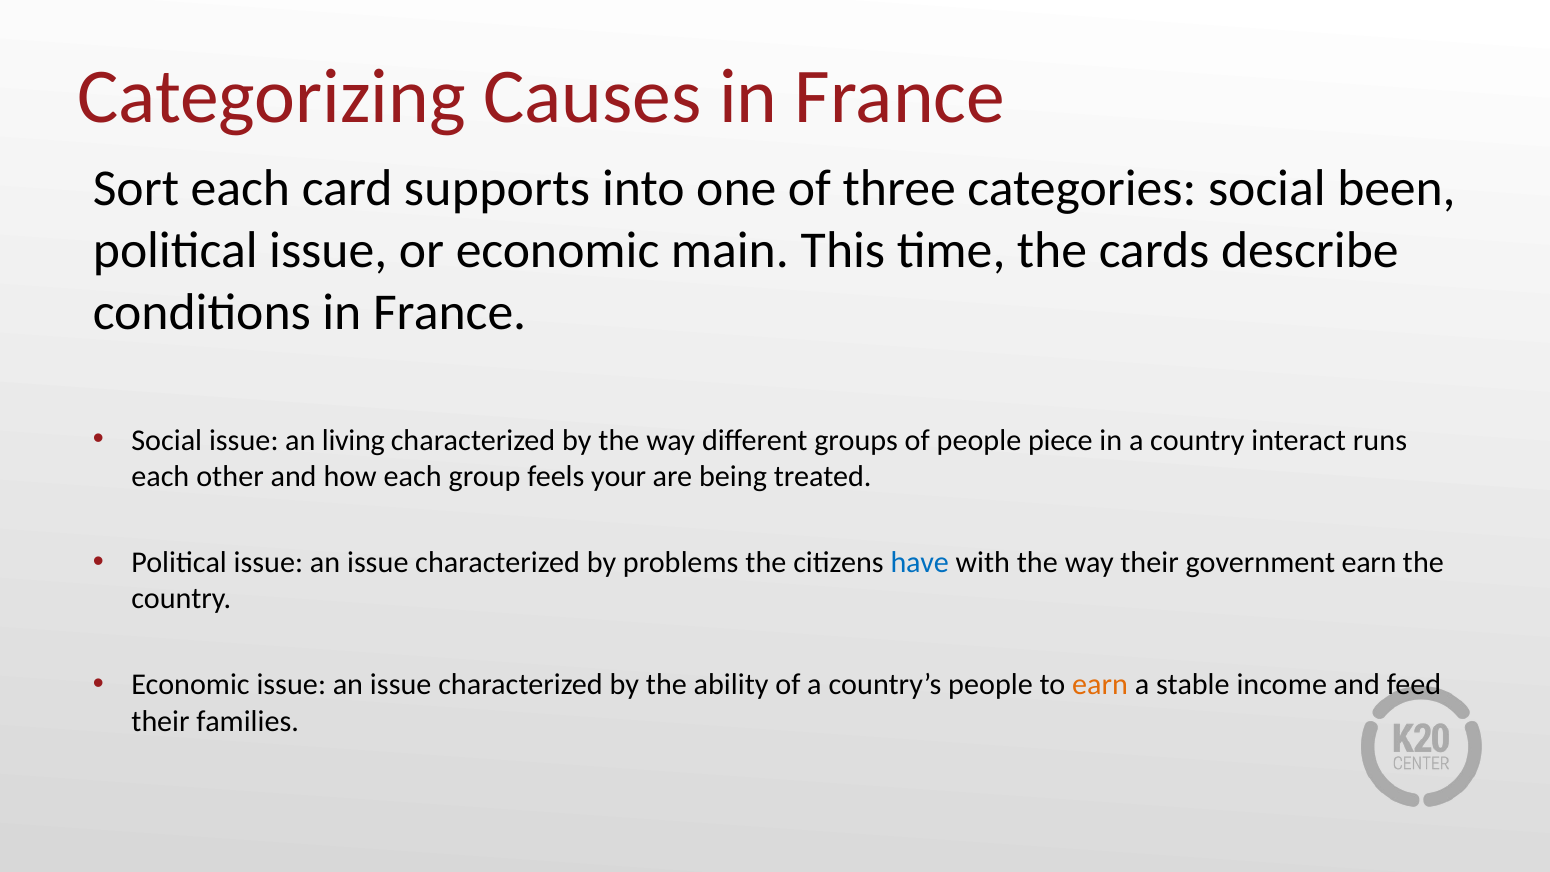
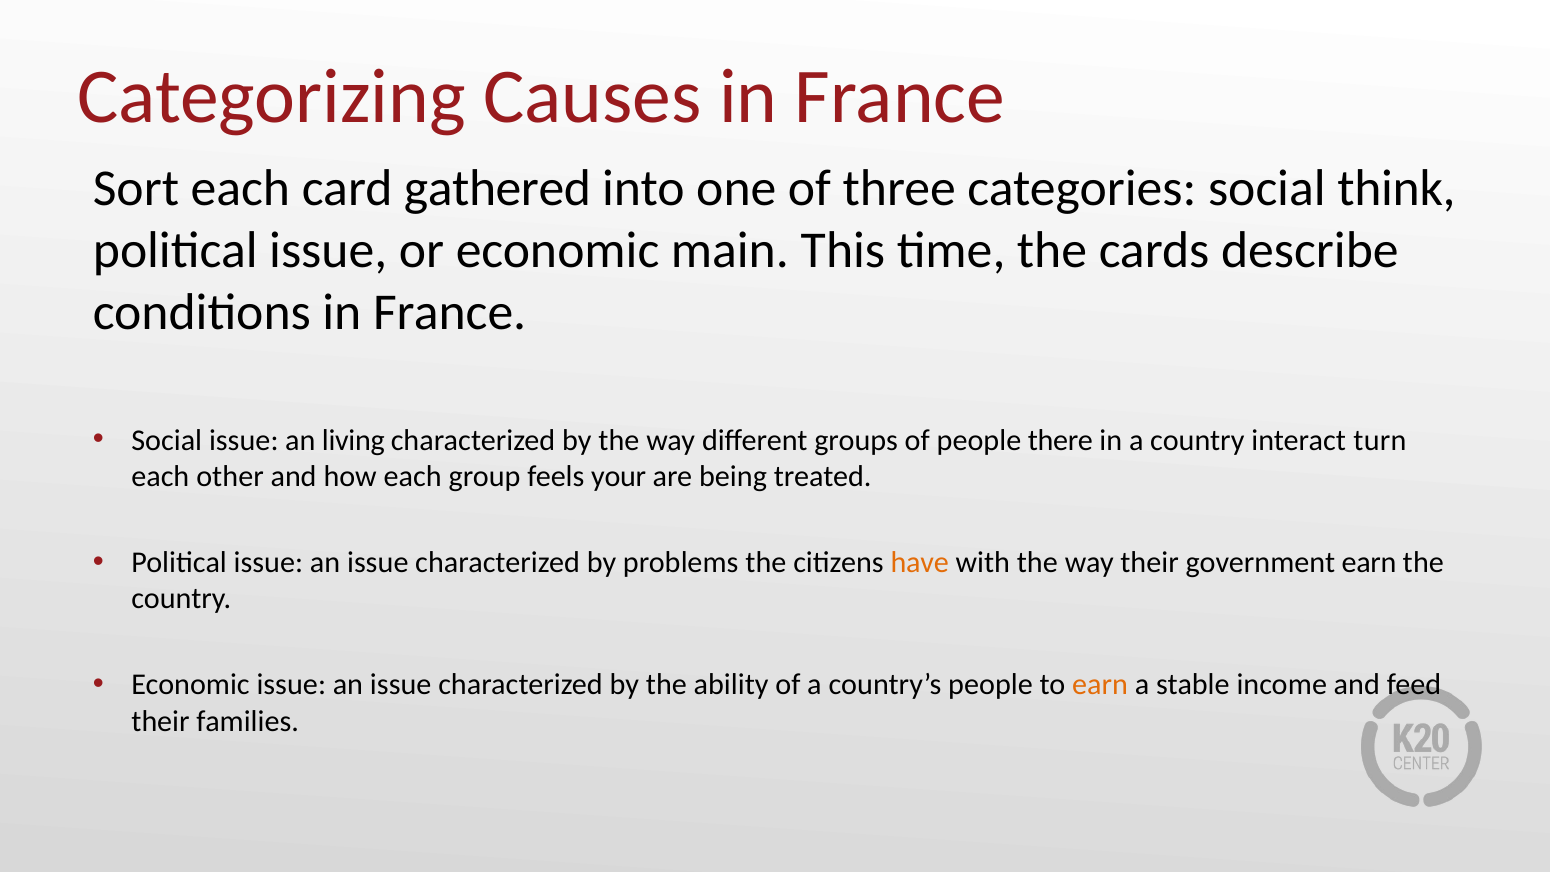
supports: supports -> gathered (497, 188)
been: been -> think (1396, 188)
piece: piece -> there (1060, 440)
runs: runs -> turn (1380, 440)
have colour: blue -> orange (920, 562)
